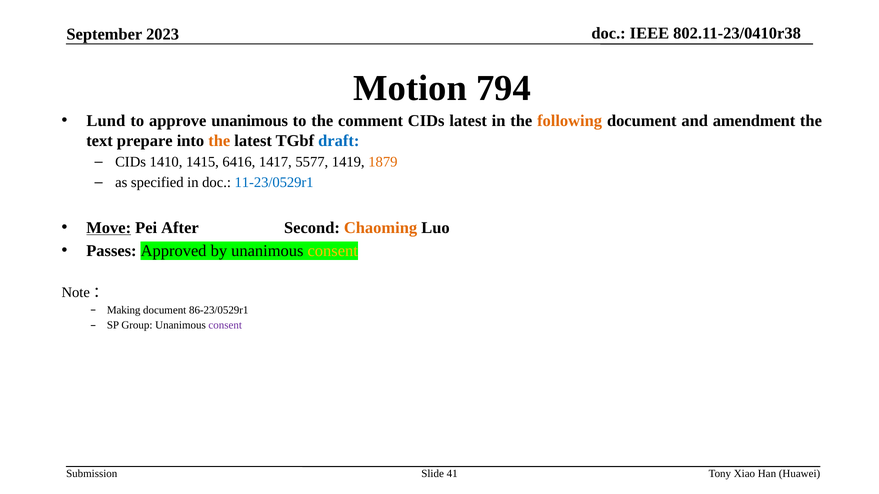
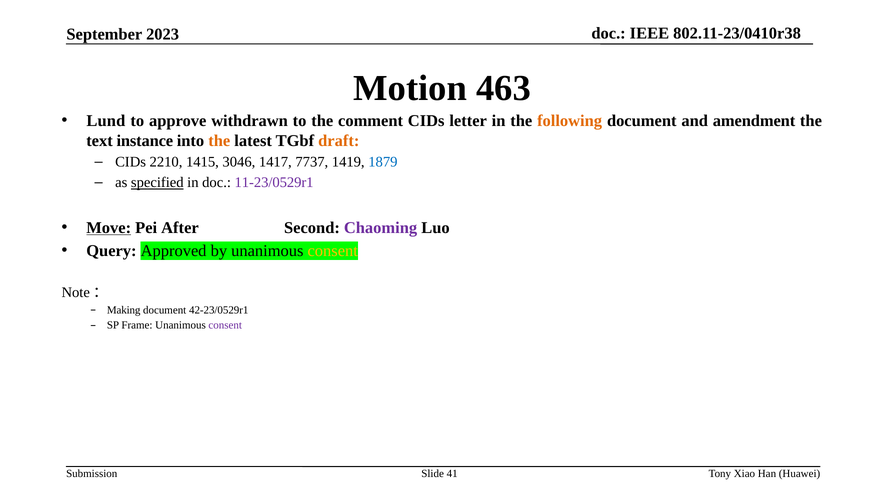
794: 794 -> 463 (504, 88)
approve unanimous: unanimous -> withdrawn (250, 121)
CIDs latest: latest -> letter (468, 121)
prepare: prepare -> instance (145, 141)
draft colour: blue -> orange (339, 141)
1410: 1410 -> 2210 (166, 162)
6416: 6416 -> 3046 (239, 162)
5577: 5577 -> 7737 (312, 162)
1879 colour: orange -> blue (383, 162)
specified underline: none -> present (157, 183)
11-23/0529r1 colour: blue -> purple (274, 183)
Chaoming colour: orange -> purple (381, 228)
Passes: Passes -> Query (111, 251)
86-23/0529r1: 86-23/0529r1 -> 42-23/0529r1 (219, 310)
Group: Group -> Frame (137, 326)
